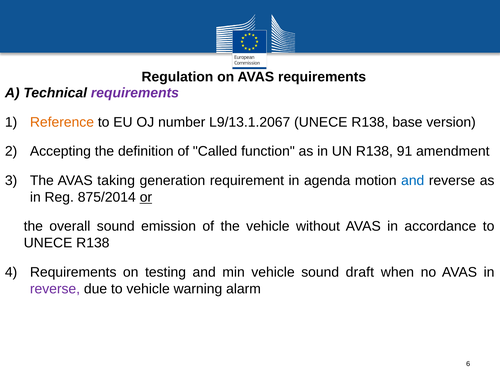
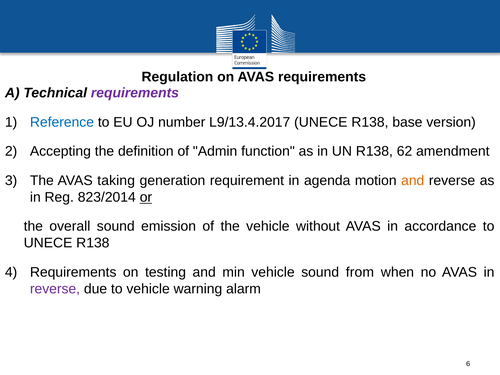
Reference colour: orange -> blue (62, 122)
L9/13.1.2067: L9/13.1.2067 -> L9/13.4.2017 (250, 122)
Called: Called -> Admin (215, 151)
91: 91 -> 62 (405, 151)
and colour: blue -> orange (413, 180)
875/2014: 875/2014 -> 823/2014 (107, 197)
draft: draft -> from (360, 272)
